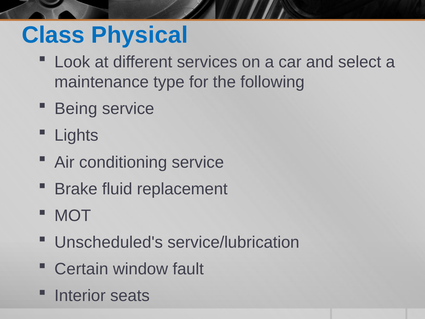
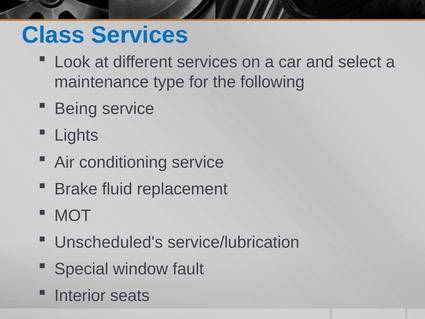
Class Physical: Physical -> Services (140, 35)
Certain: Certain -> Special (81, 269)
